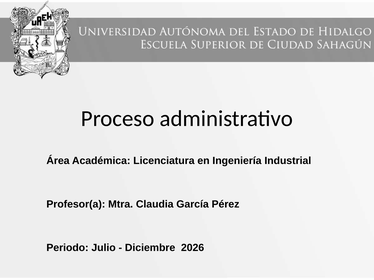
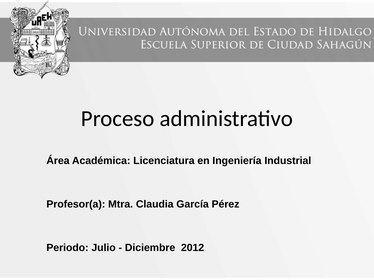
2026: 2026 -> 2012 (193, 248)
